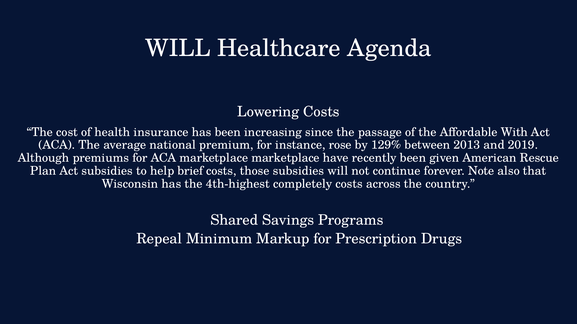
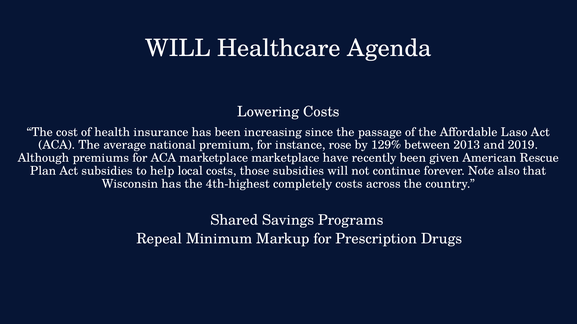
With: With -> Laso (514, 132)
brief: brief -> local (190, 171)
